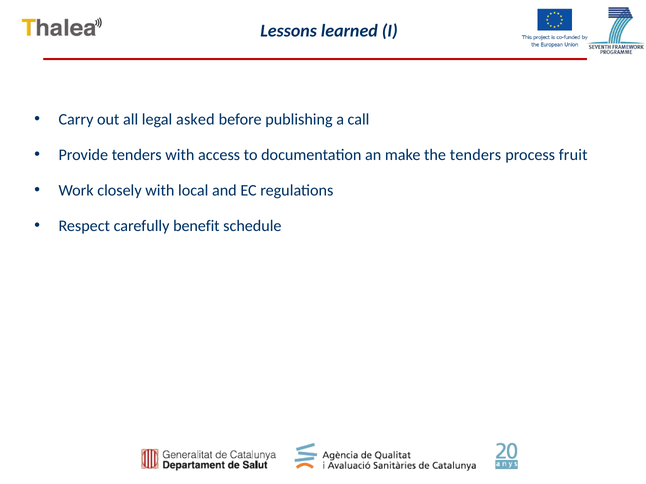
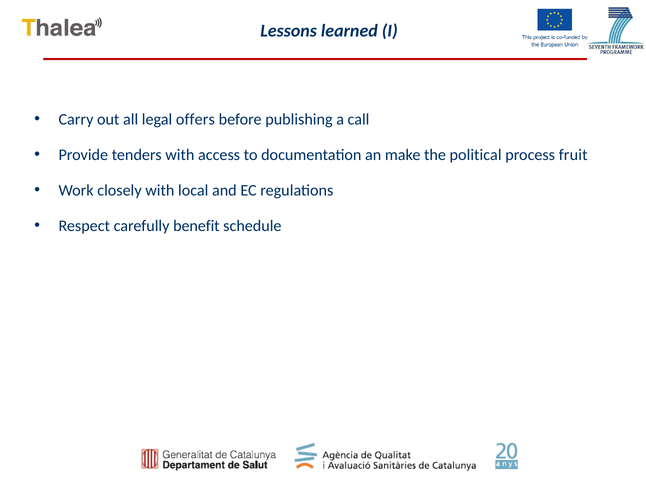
asked: asked -> offers (195, 119)
the tenders: tenders -> political (476, 155)
